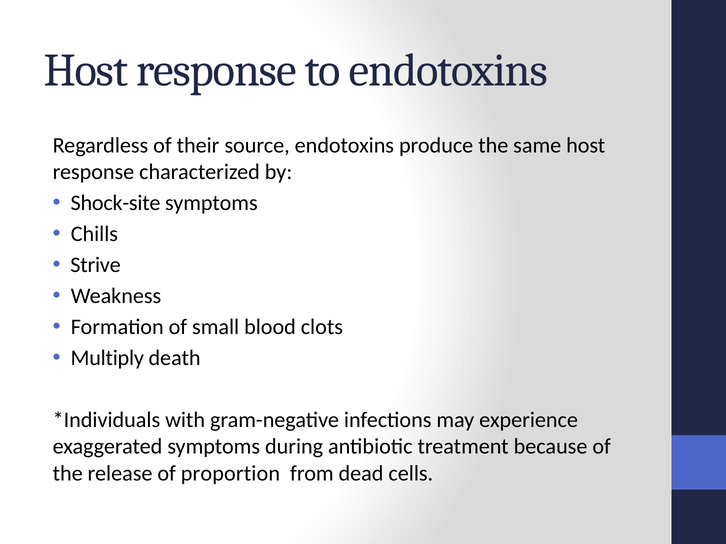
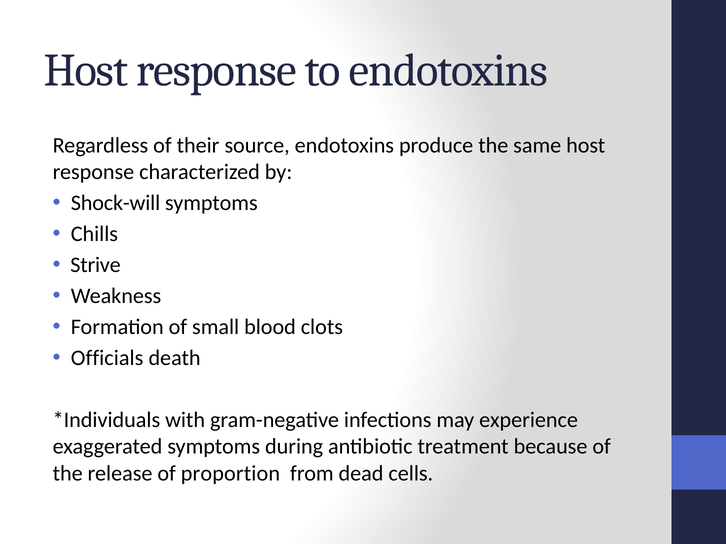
Shock-site: Shock-site -> Shock-will (116, 203)
Multiply: Multiply -> Officials (107, 358)
